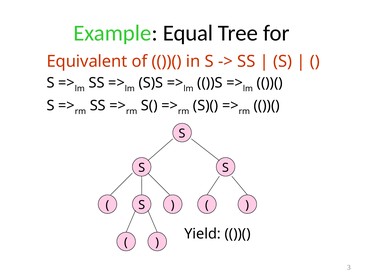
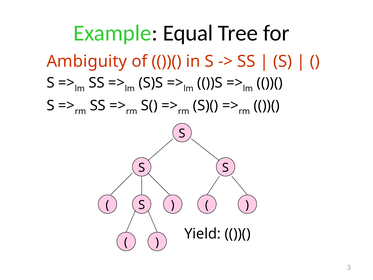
Equivalent: Equivalent -> Ambiguity (87, 61)
